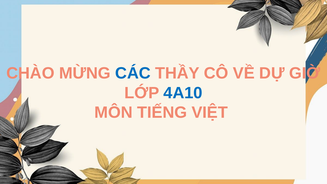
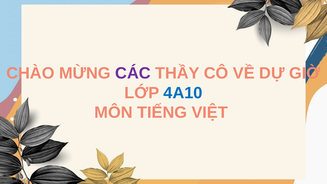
CÁC colour: blue -> purple (133, 73)
